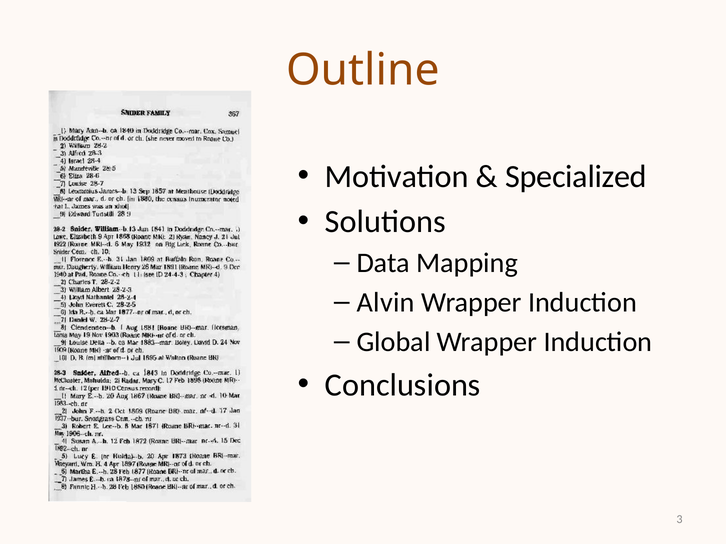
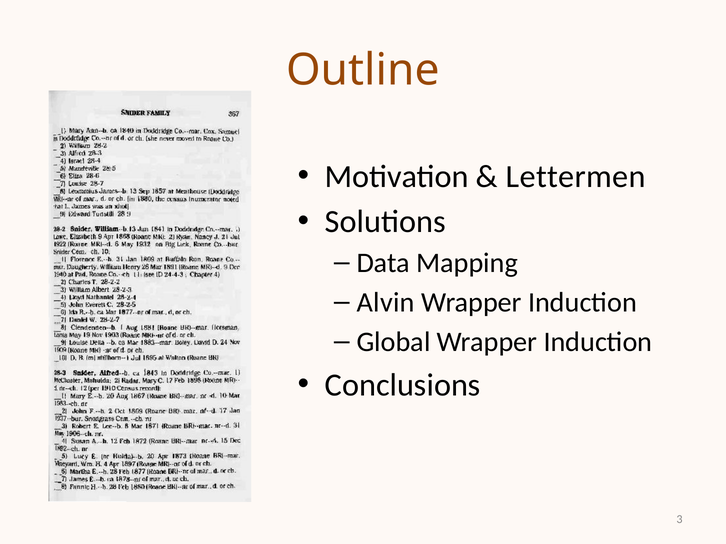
Specialized: Specialized -> Lettermen (576, 177)
